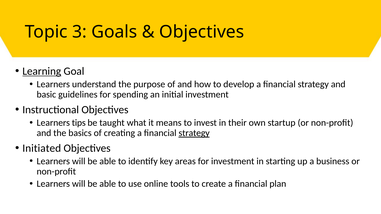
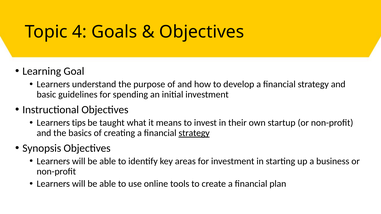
3: 3 -> 4 (79, 32)
Learning underline: present -> none (42, 71)
Initiated: Initiated -> Synopsis (42, 148)
